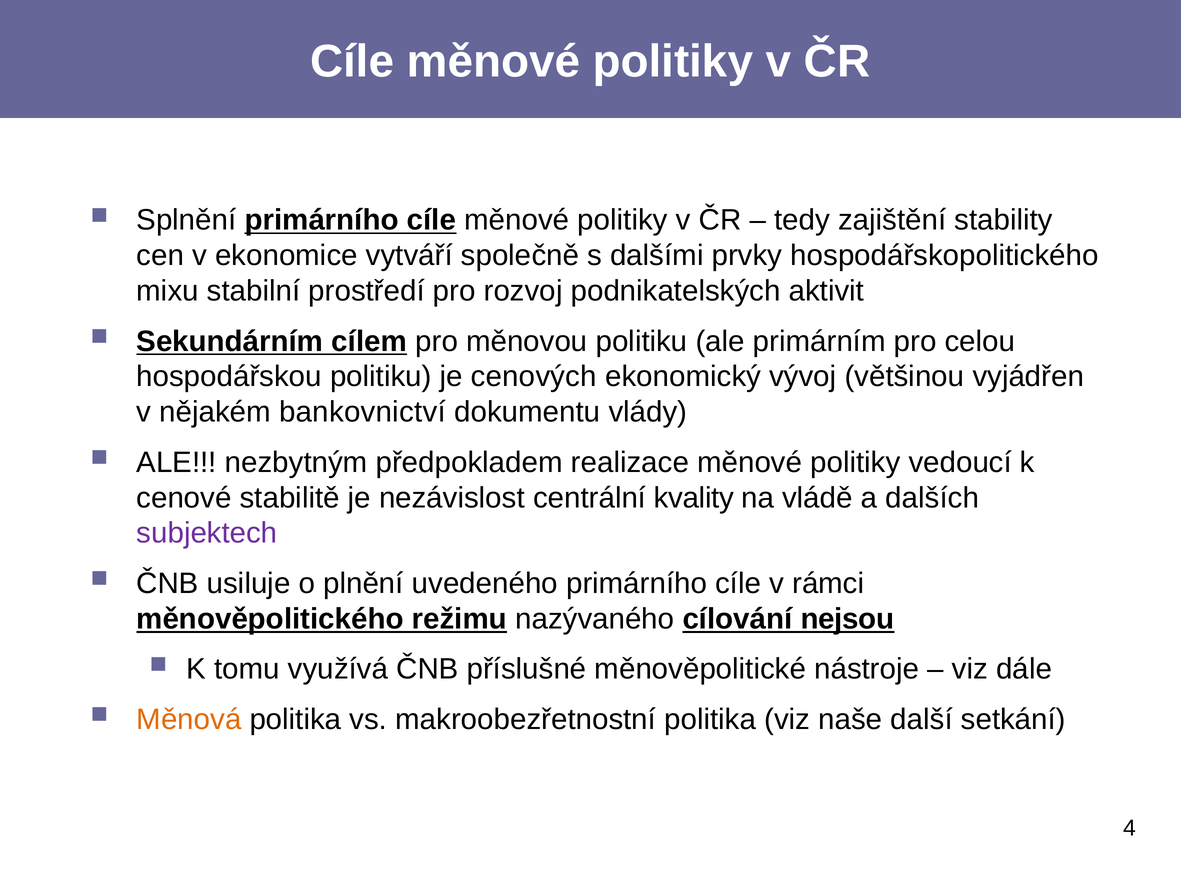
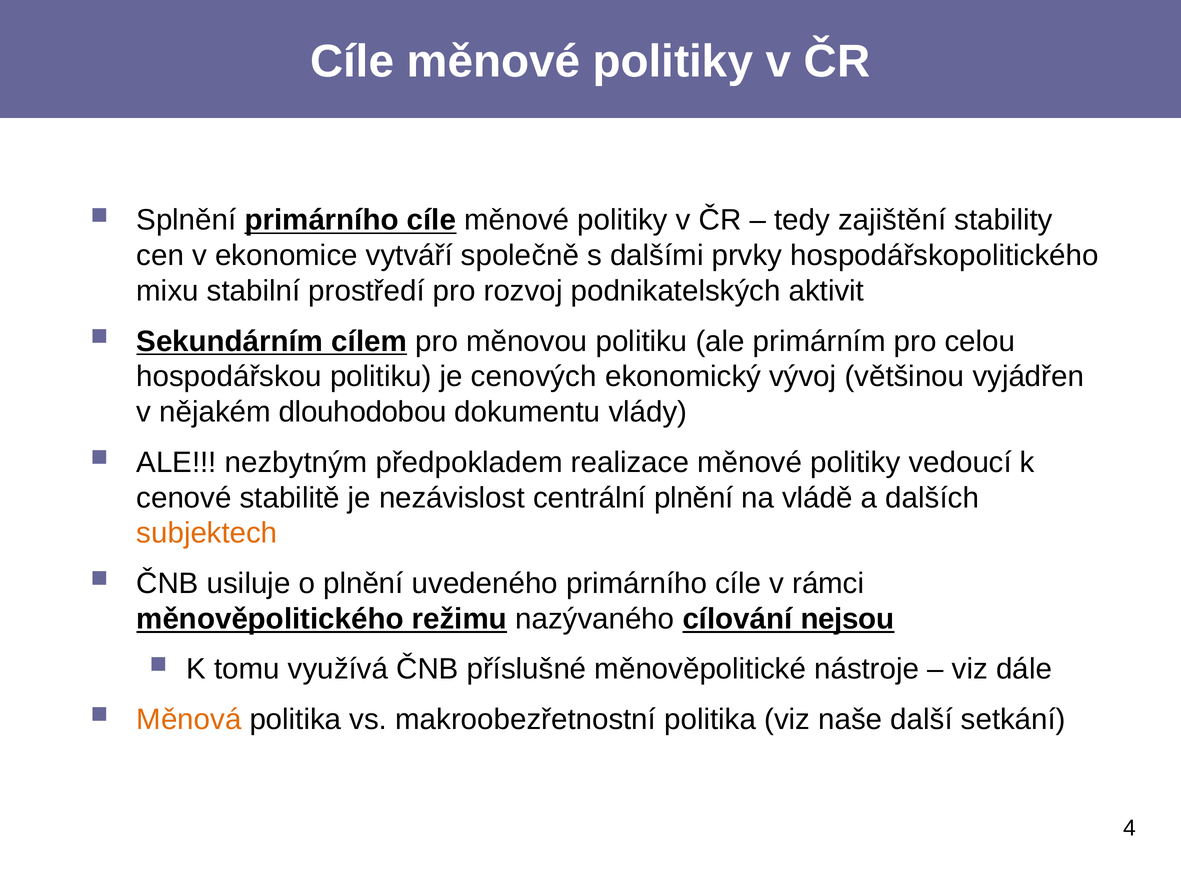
bankovnictví: bankovnictví -> dlouhodobou (363, 412)
centrální kvality: kvality -> plnění (694, 498)
subjektech colour: purple -> orange (207, 533)
